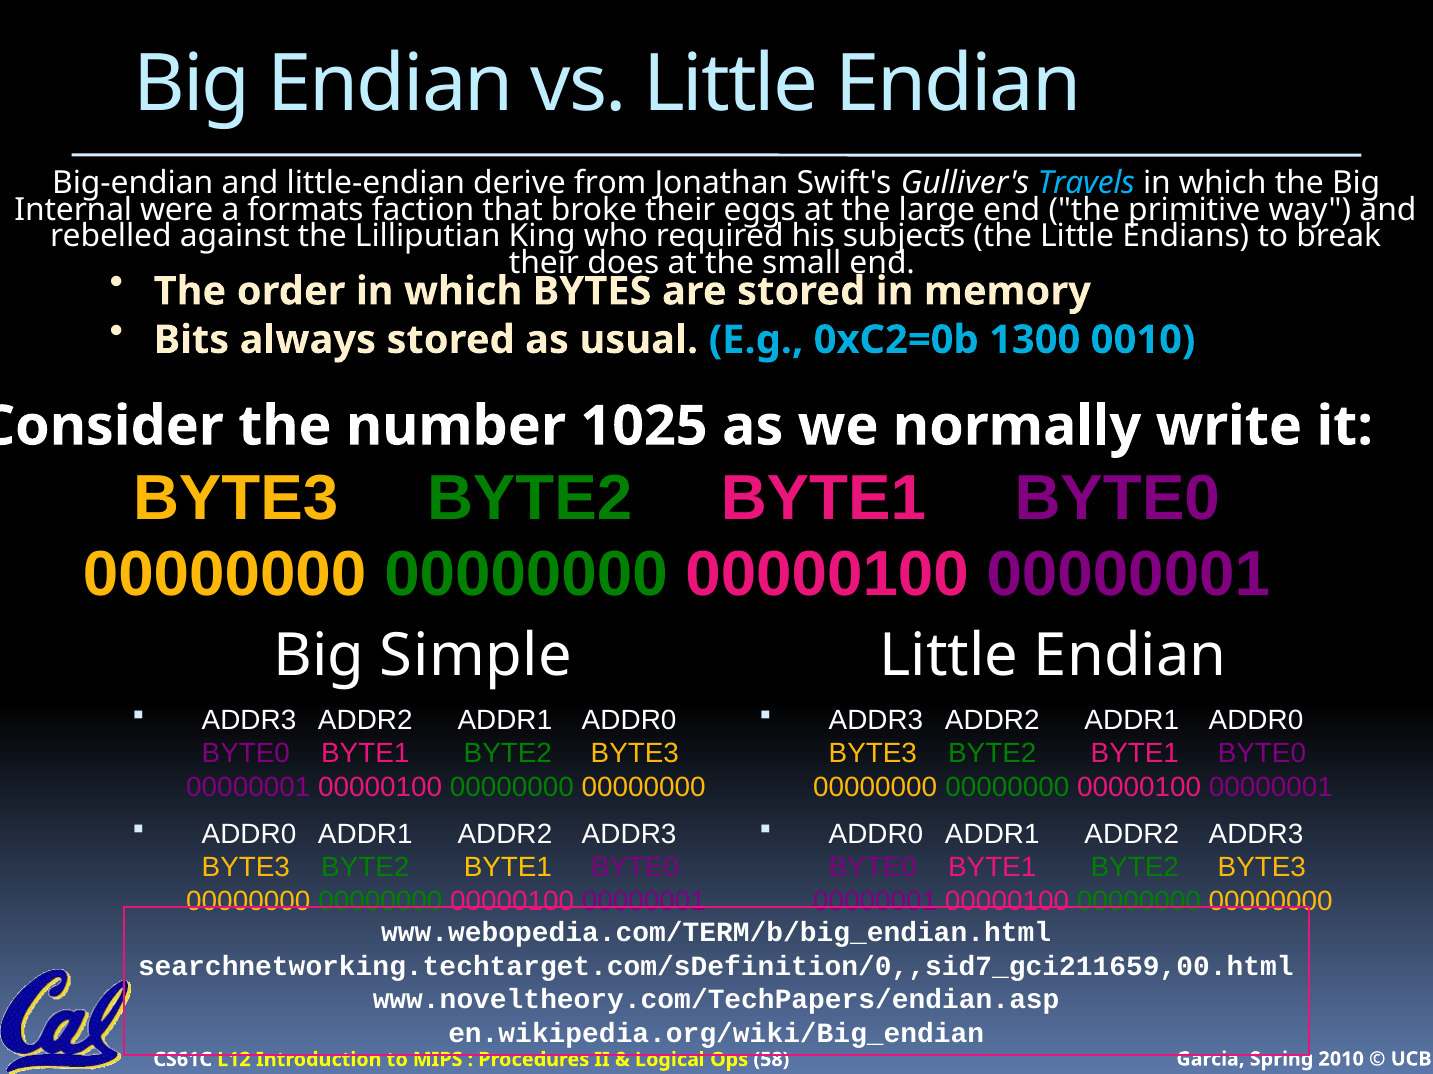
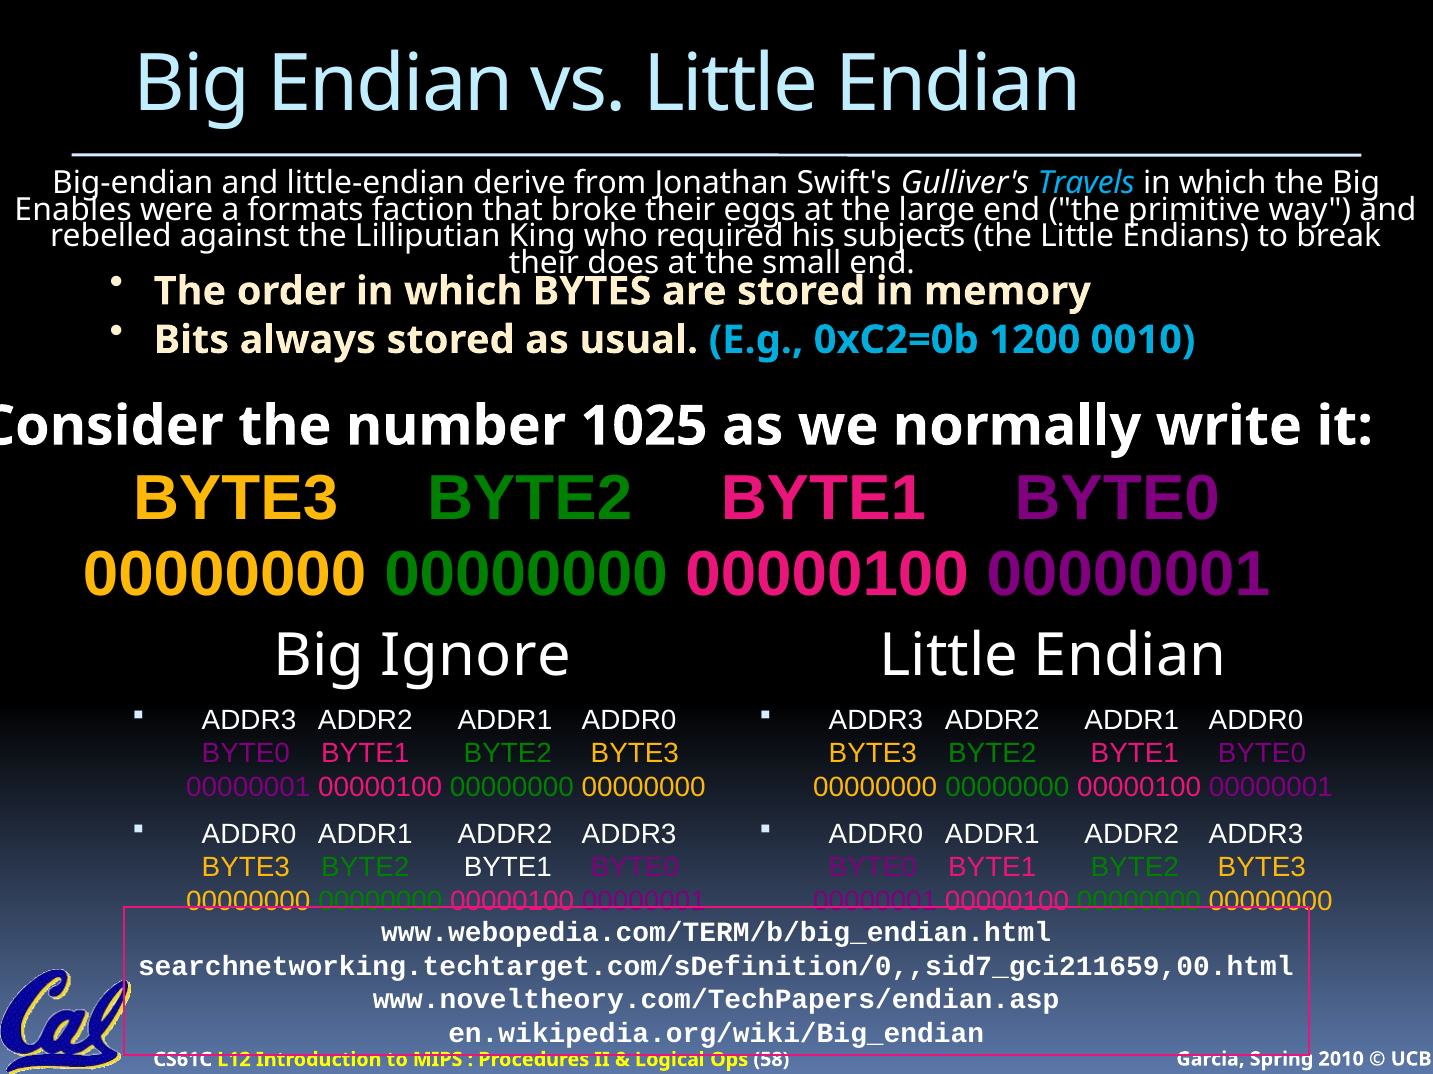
Internal: Internal -> Enables (73, 210)
1300: 1300 -> 1200 (1035, 340)
Simple: Simple -> Ignore (476, 656)
BYTE1 colour: yellow -> white (508, 868)
